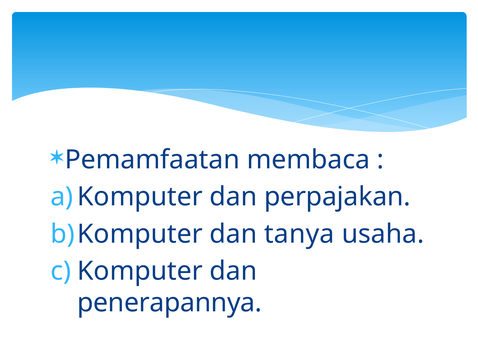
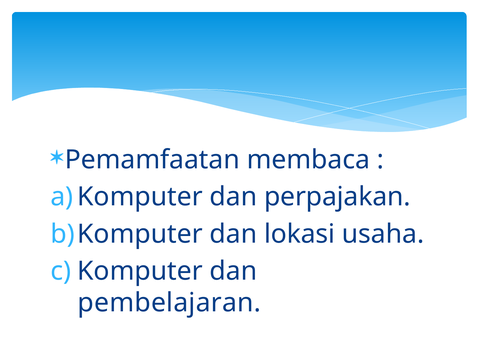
tanya: tanya -> lokasi (299, 234)
penerapannya: penerapannya -> pembelajaran (169, 303)
